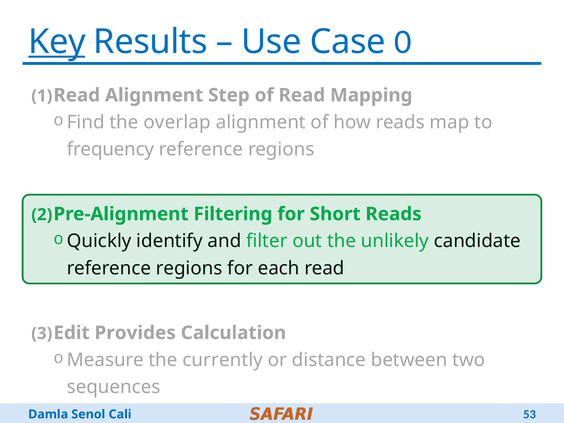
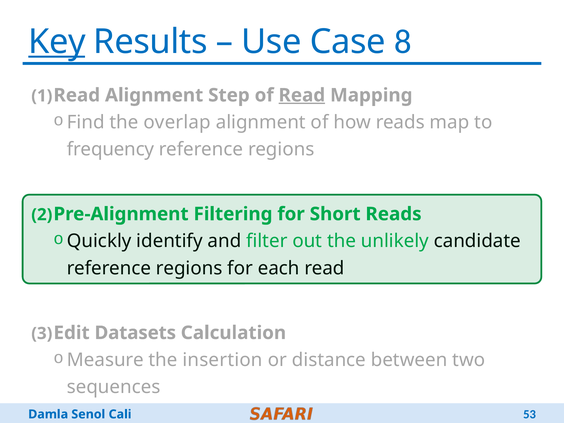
0: 0 -> 8 (403, 42)
Read underline: none -> present (302, 95)
Provides: Provides -> Datasets (135, 333)
currently: currently -> insertion (223, 360)
